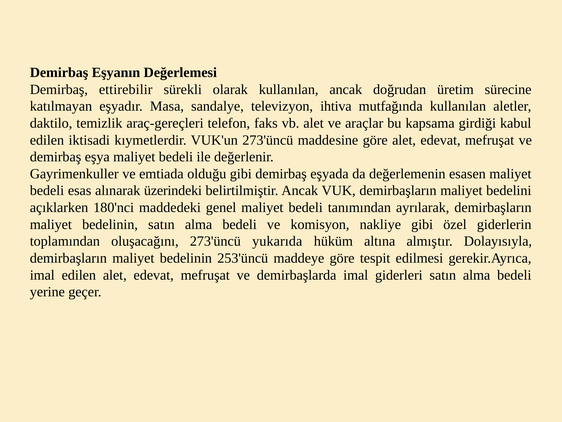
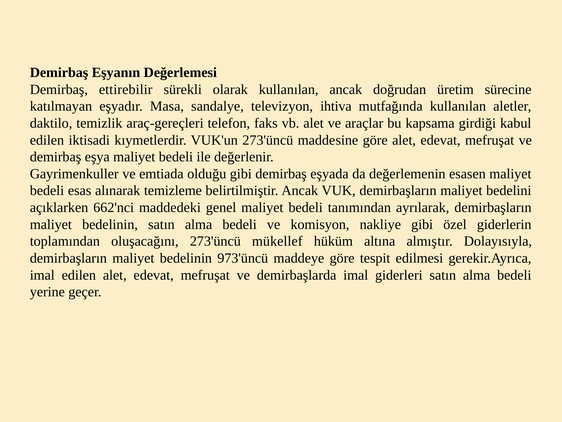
üzerindeki: üzerindeki -> temizleme (173, 190)
180'nci: 180'nci -> 662'nci (114, 207)
yukarıda: yukarıda -> mükellef (277, 241)
253'üncü: 253'üncü -> 973'üncü (243, 258)
